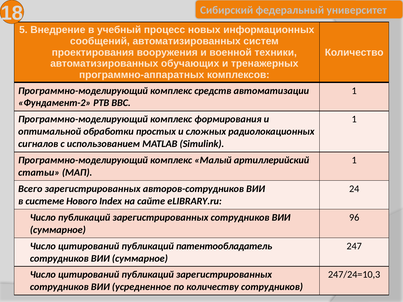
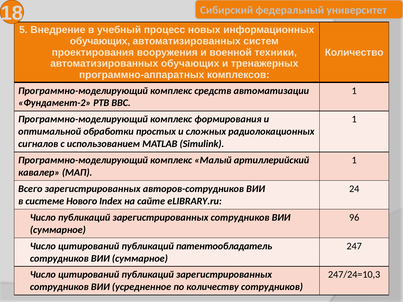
сообщений: сообщений -> обучающих (100, 41)
статьи: статьи -> кавалер (39, 173)
